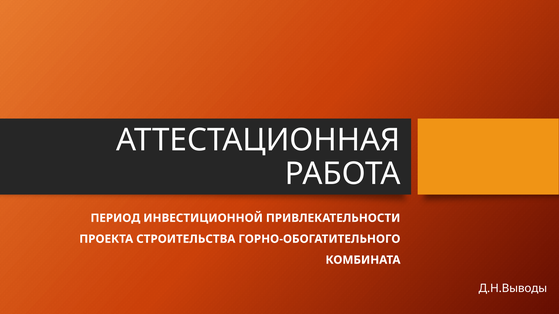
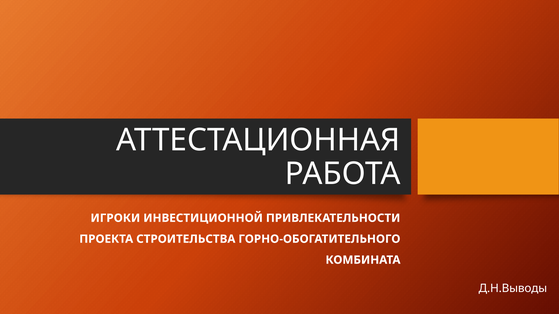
ПЕРИОД: ПЕРИОД -> ИГРОКИ (115, 218)
